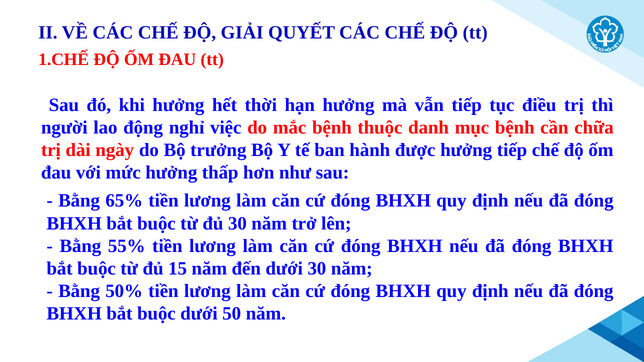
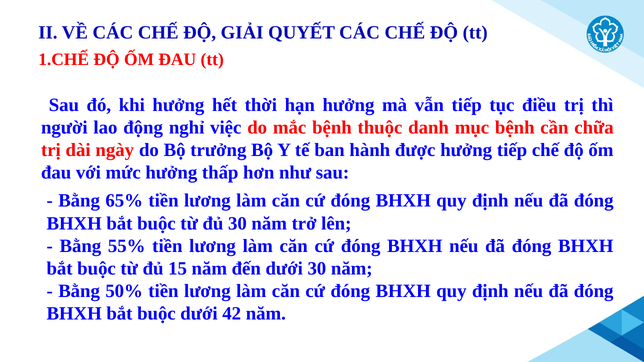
50: 50 -> 42 (232, 314)
